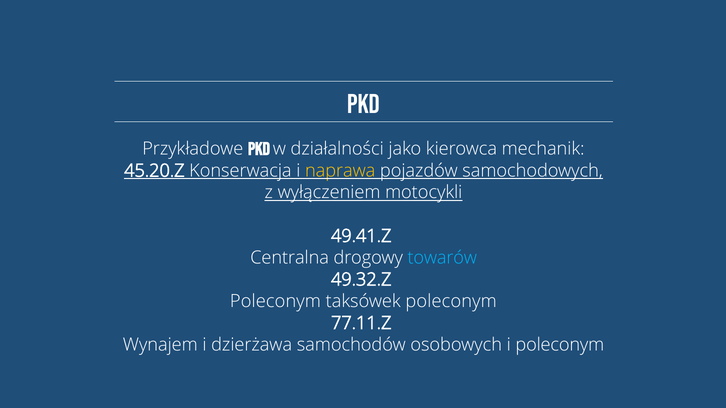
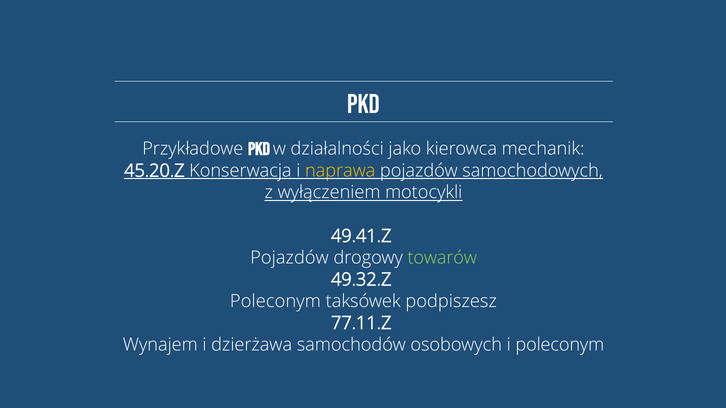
Centralna: Centralna -> Pojazdów (290, 258)
towarów colour: light blue -> light green (442, 258)
taksówek poleconym: poleconym -> podpiszesz (451, 302)
